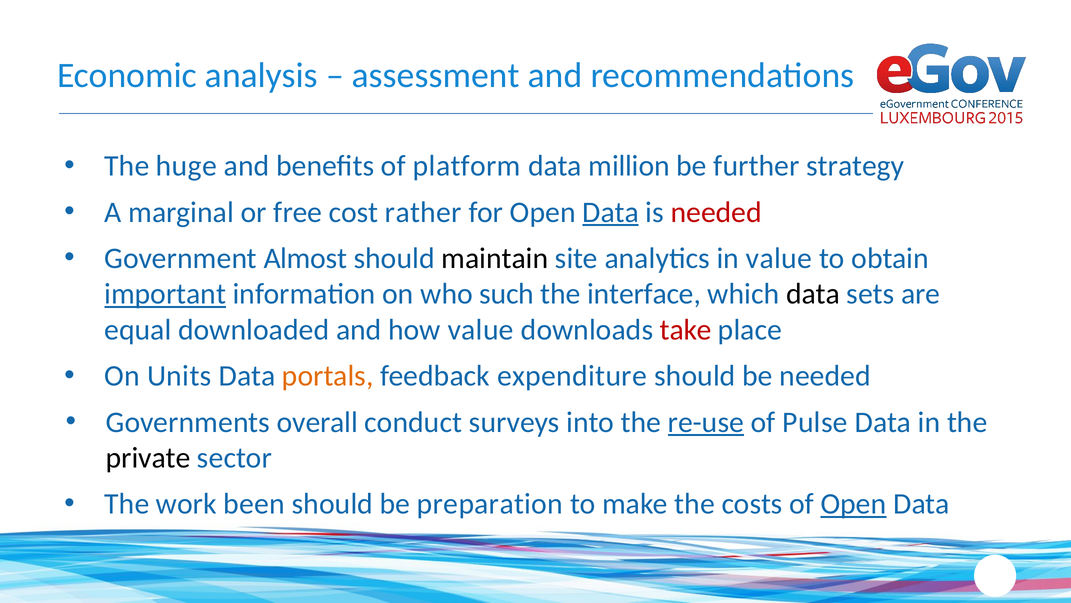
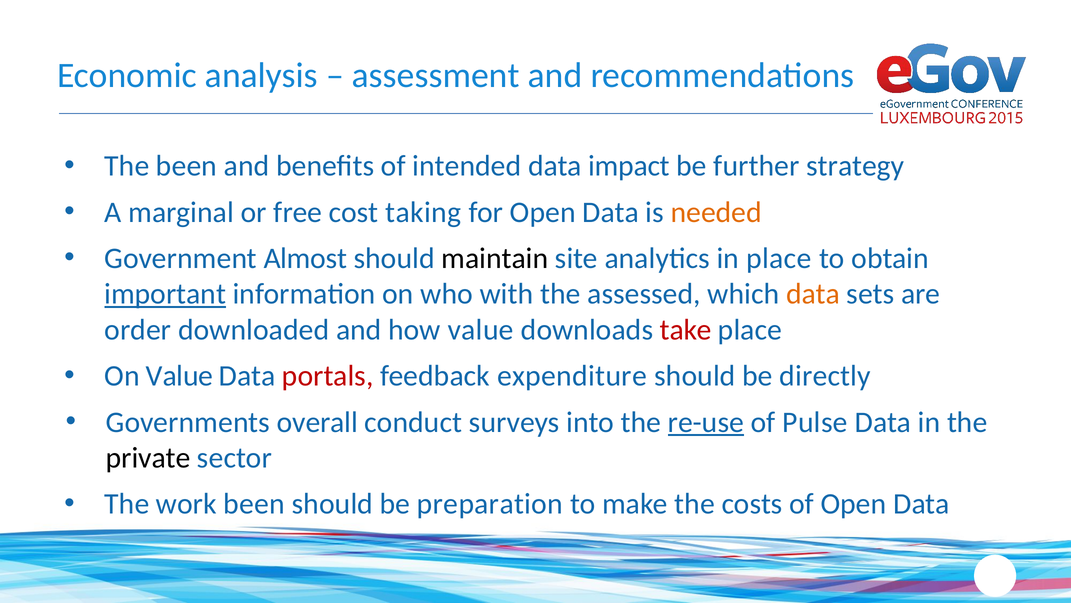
The huge: huge -> been (186, 166)
platform: platform -> intended (467, 166)
million: million -> impact (629, 166)
rather: rather -> taking (423, 212)
Data underline: present -> none (611, 212)
needed colour: red -> orange (716, 212)
in value: value -> place (779, 258)
such: such -> with (507, 294)
interface: interface -> assessed (644, 294)
data colour: black -> orange (813, 294)
equal: equal -> order (138, 330)
On Units: Units -> Value (180, 376)
portals colour: orange -> red (328, 376)
be needed: needed -> directly (825, 376)
Open underline: present -> none (853, 504)
